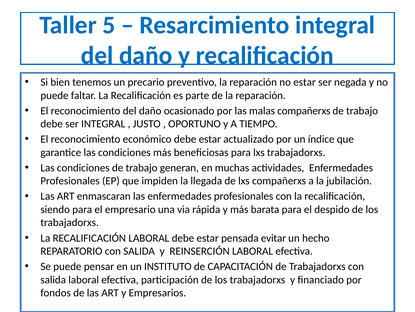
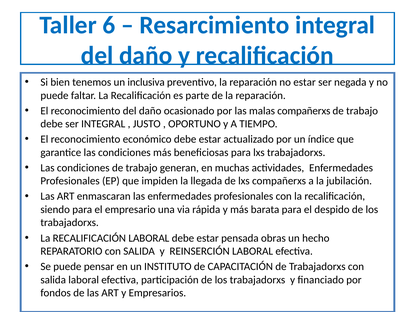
5: 5 -> 6 (109, 25)
precario: precario -> inclusiva (146, 82)
evitar: evitar -> obras (273, 237)
